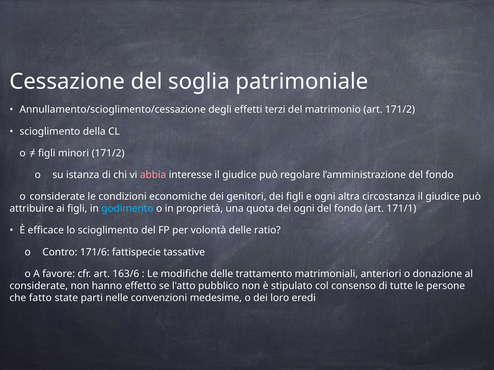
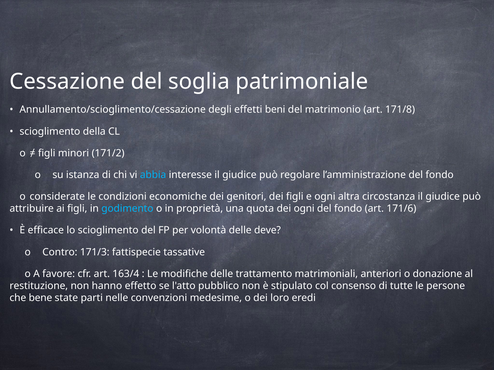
terzi: terzi -> beni (275, 110)
art 171/2: 171/2 -> 171/8 (400, 110)
abbia colour: pink -> light blue (153, 175)
171/1: 171/1 -> 171/6 (401, 209)
ratio: ratio -> deve (267, 231)
171/6: 171/6 -> 171/3 (95, 252)
163/6: 163/6 -> 163/4 (126, 274)
considerate: considerate -> restituzione (39, 286)
fatto: fatto -> bene (40, 298)
